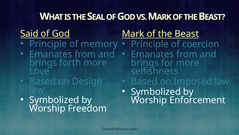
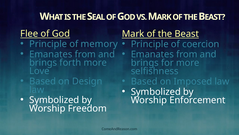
Said: Said -> Flee (29, 34)
